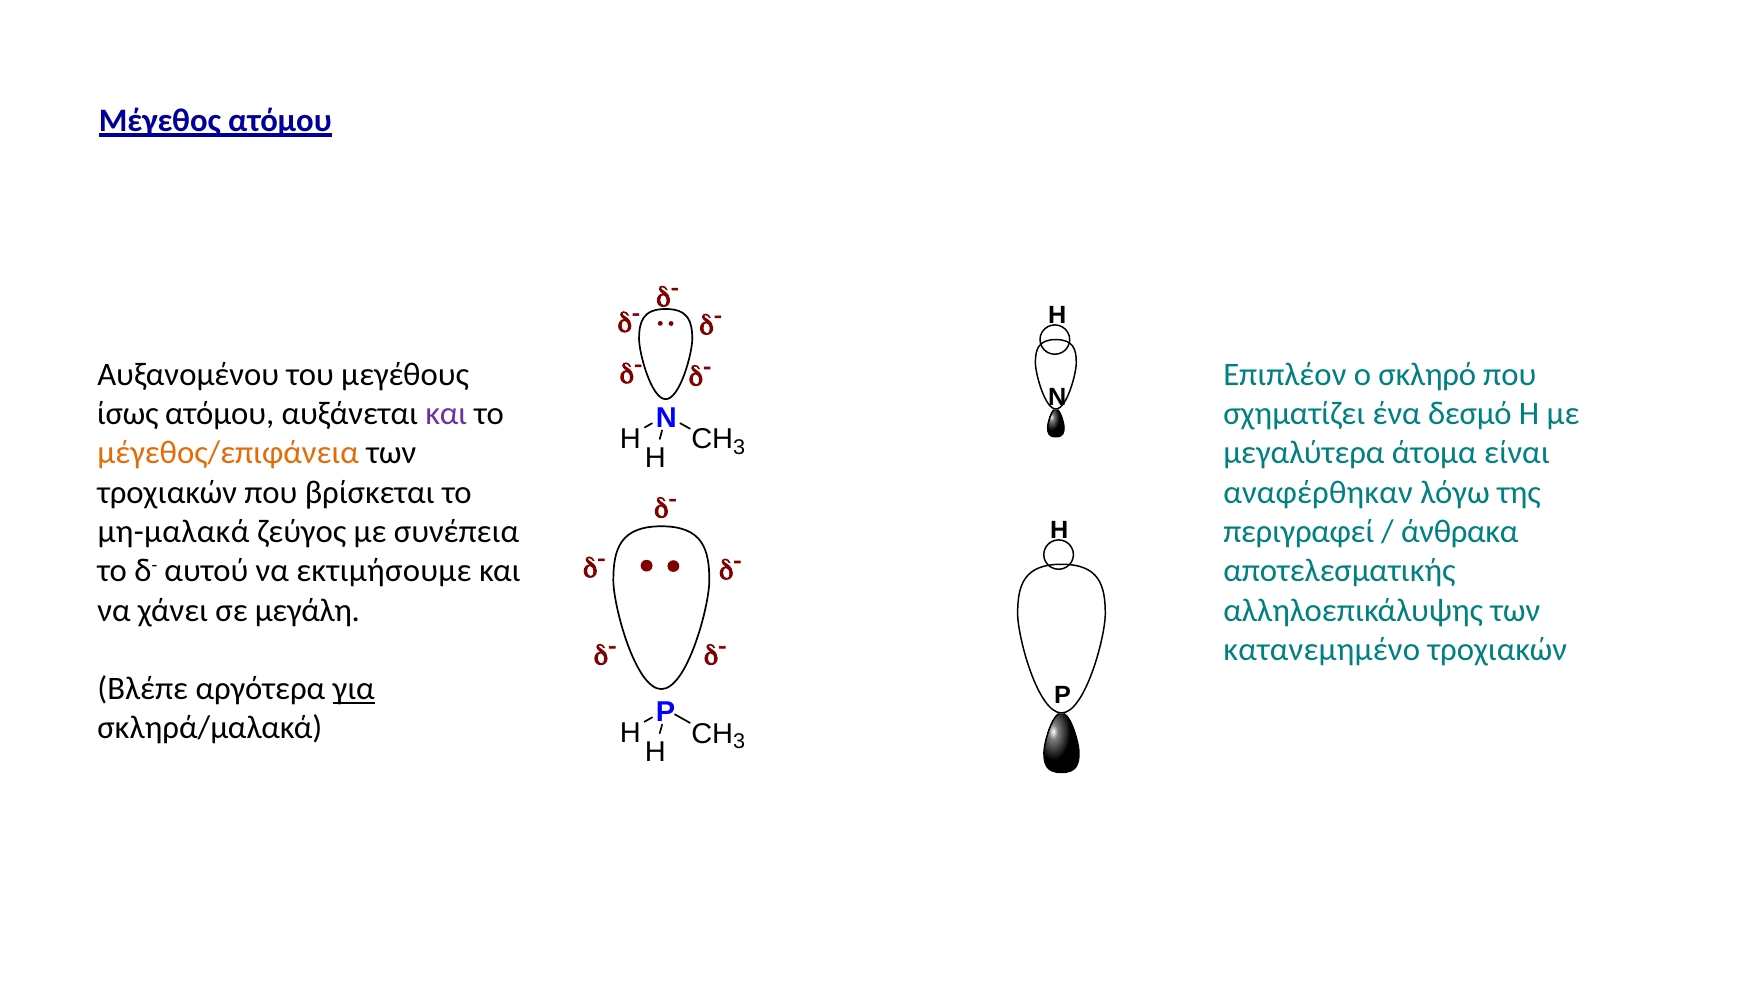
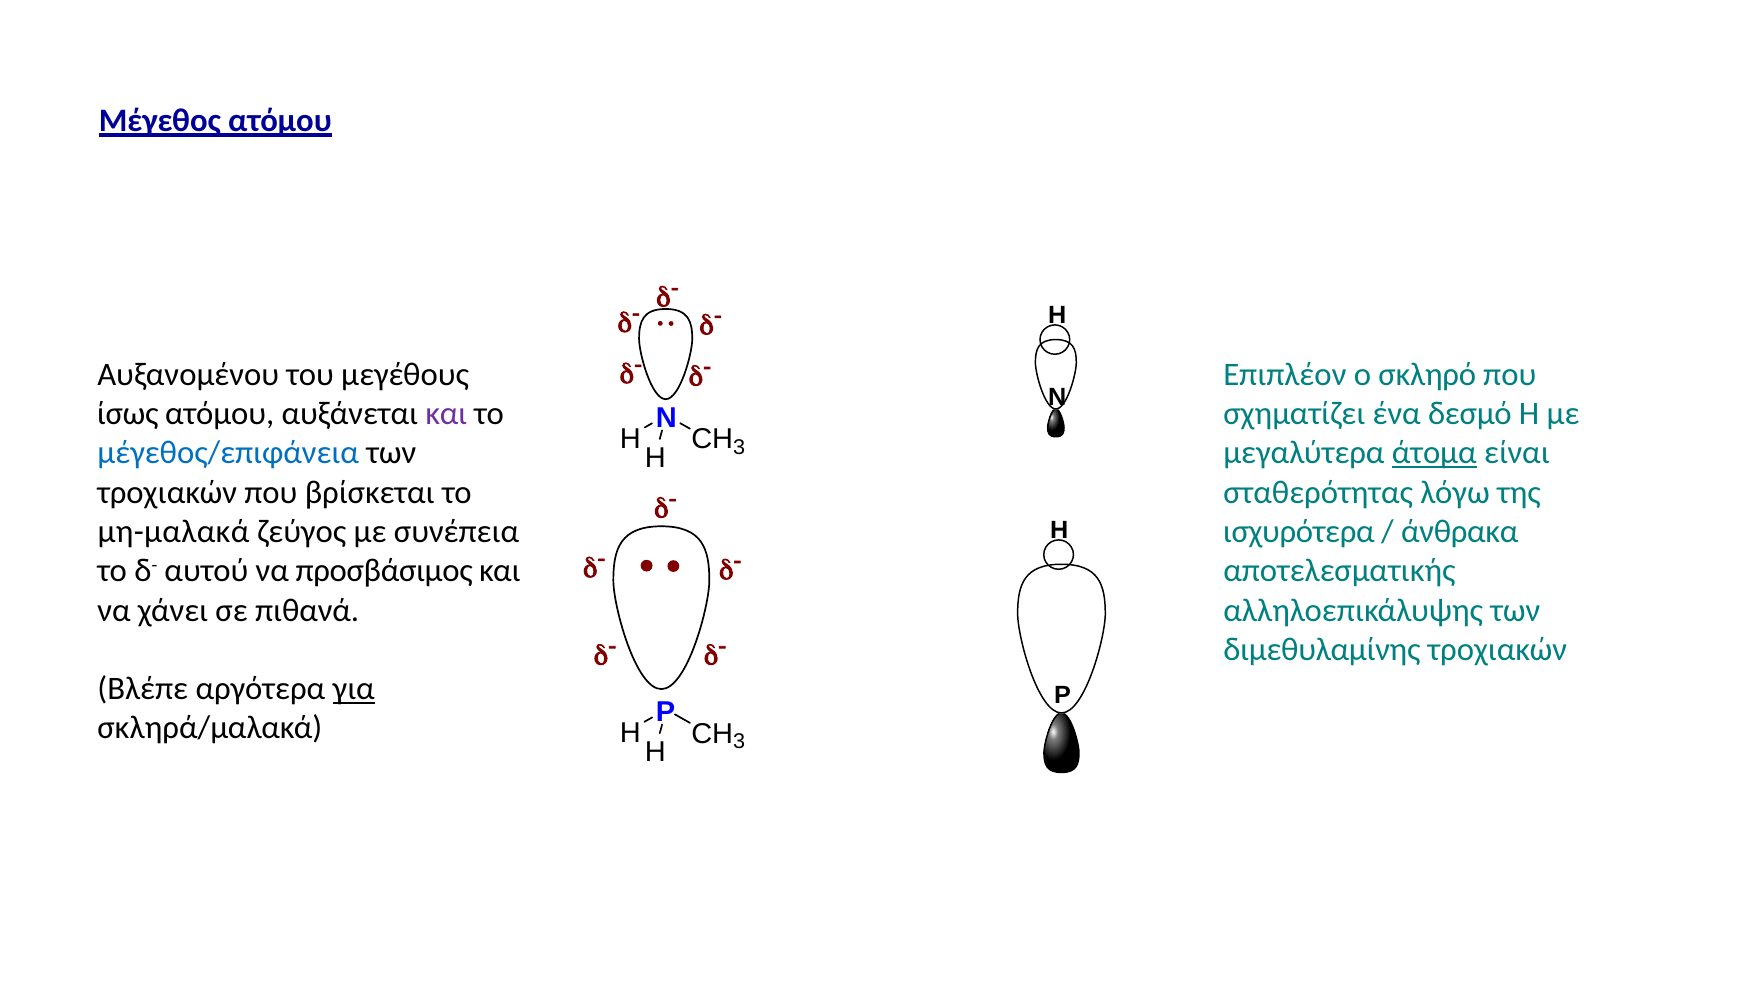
μέγεθος/επιφάνεια colour: orange -> blue (228, 453)
άτομα underline: none -> present (1434, 453)
αναφέρθηκαν: αναφέρθηκαν -> σταθερότητας (1318, 492)
περιγραφεί: περιγραφεί -> ισχυρότερα (1299, 531)
εκτιμήσουμε: εκτιμήσουμε -> προσβάσιμος (384, 571)
μεγάλη: μεγάλη -> πιθανά (307, 610)
κατανεμημένο: κατανεμημένο -> διμεθυλαμίνης (1322, 649)
